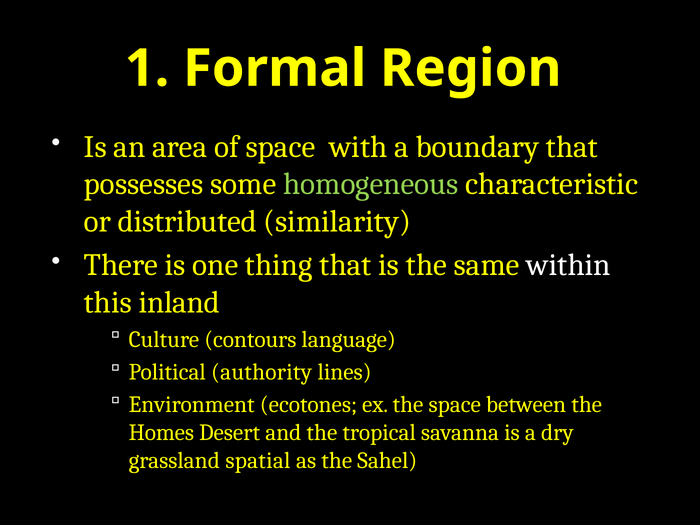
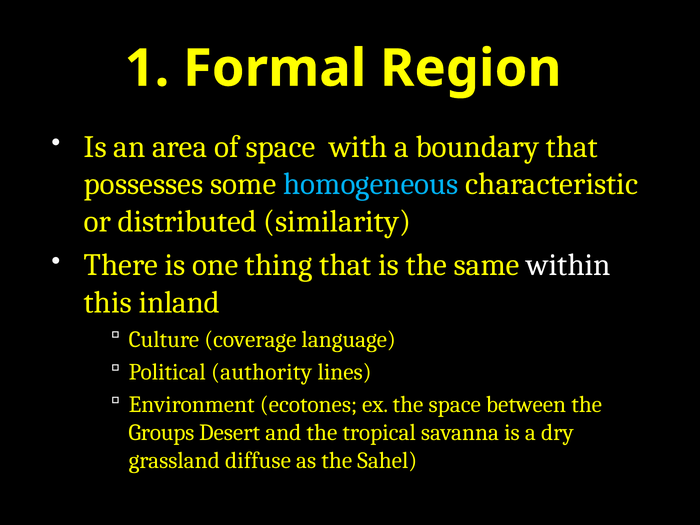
homogeneous colour: light green -> light blue (371, 184)
contours: contours -> coverage (250, 339)
Homes: Homes -> Groups (161, 433)
spatial: spatial -> diffuse (258, 461)
